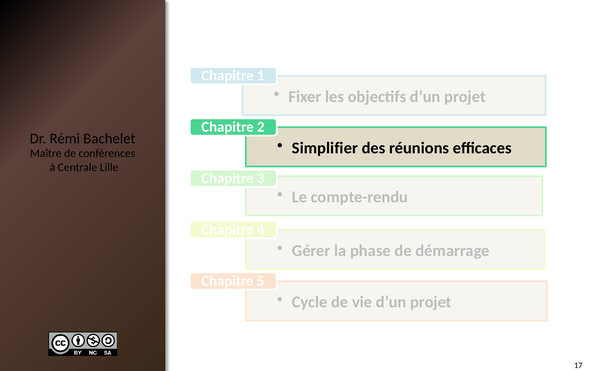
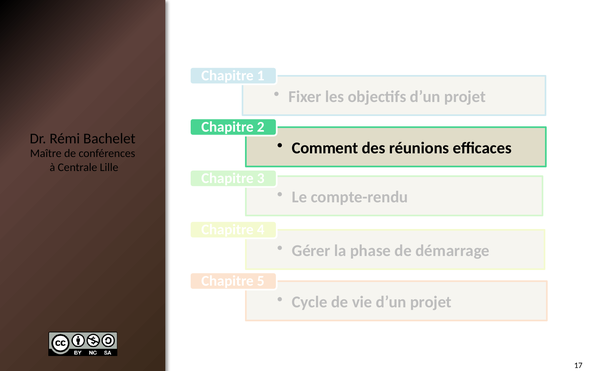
Simplifier: Simplifier -> Comment (325, 148)
